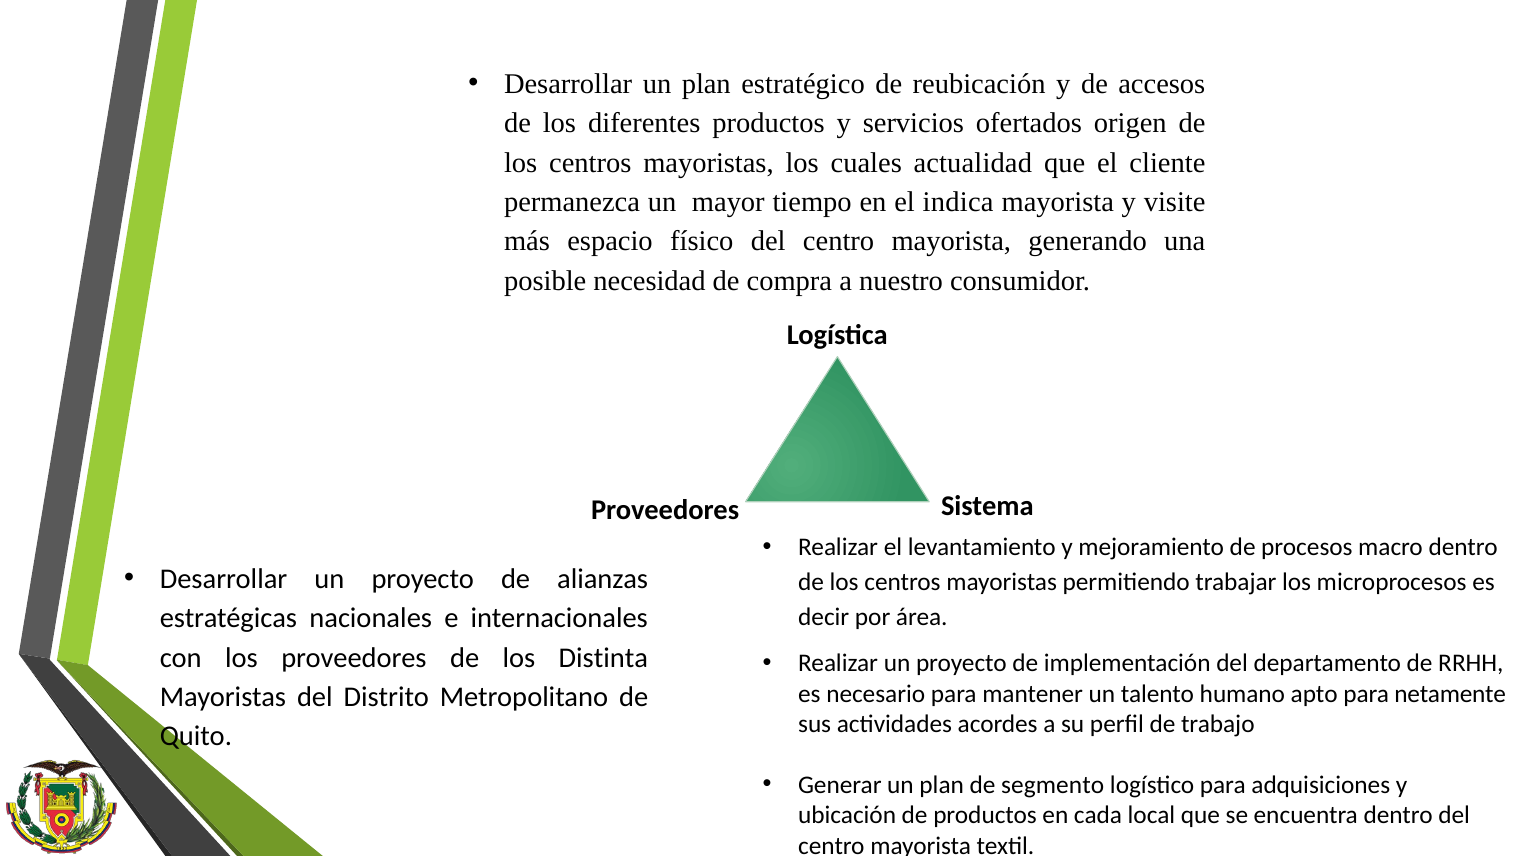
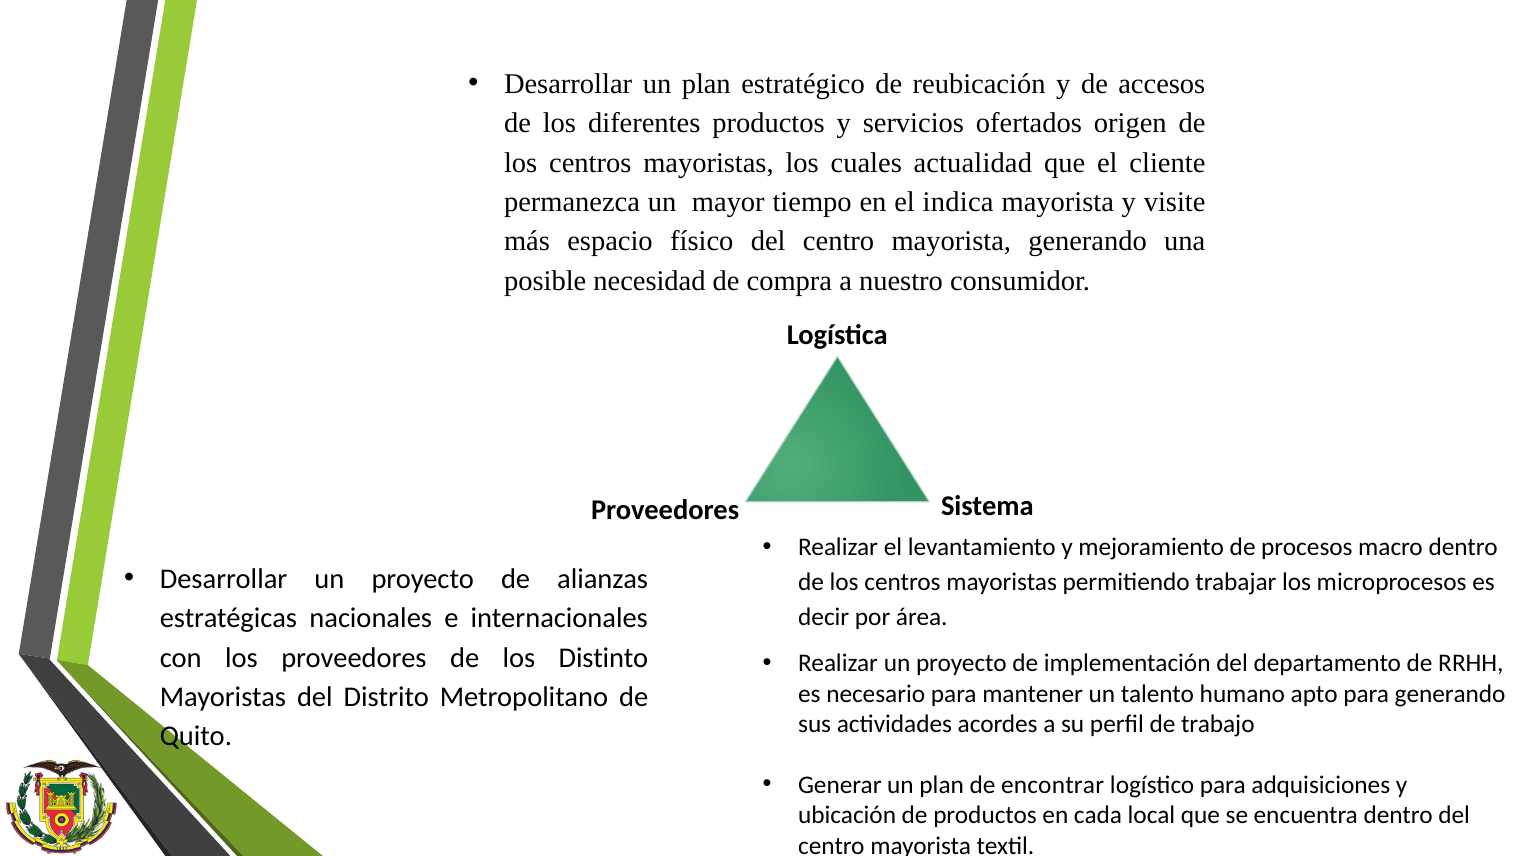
Distinta: Distinta -> Distinto (603, 657)
para netamente: netamente -> generando (1450, 693)
segmento: segmento -> encontrar (1053, 785)
